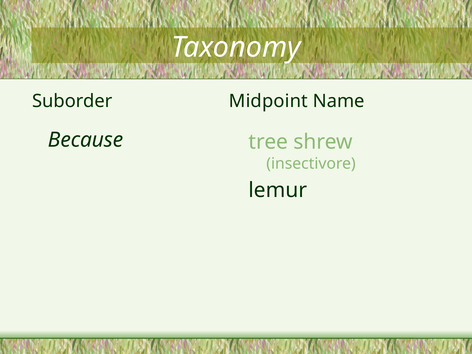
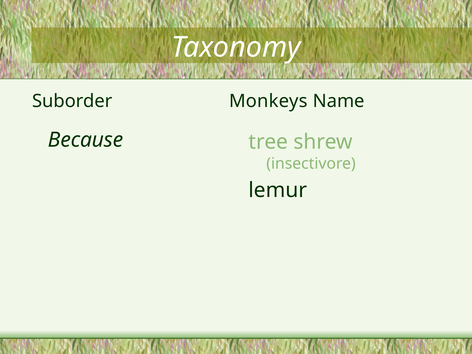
Midpoint: Midpoint -> Monkeys (268, 101)
